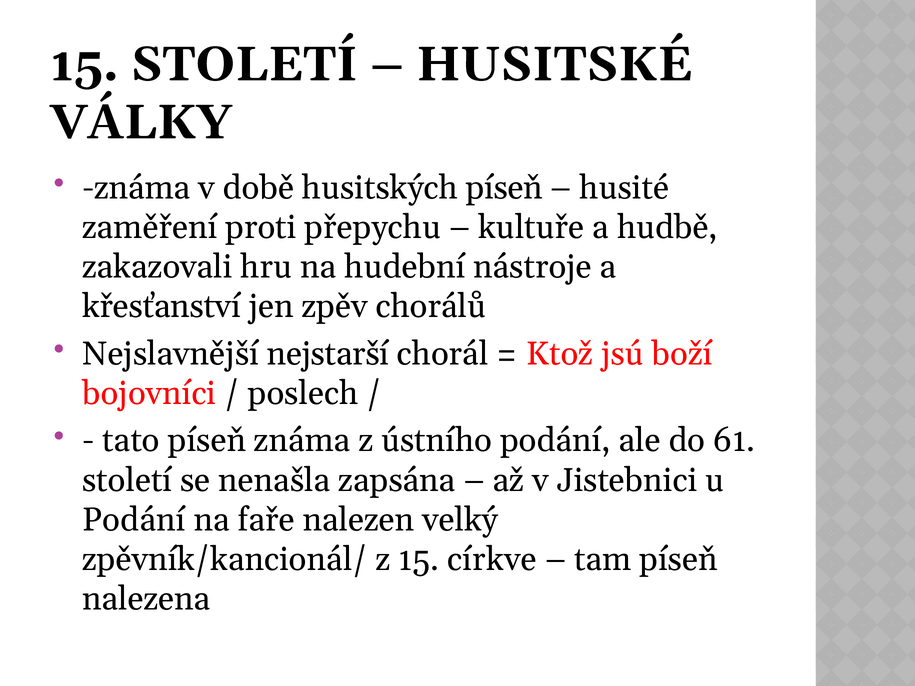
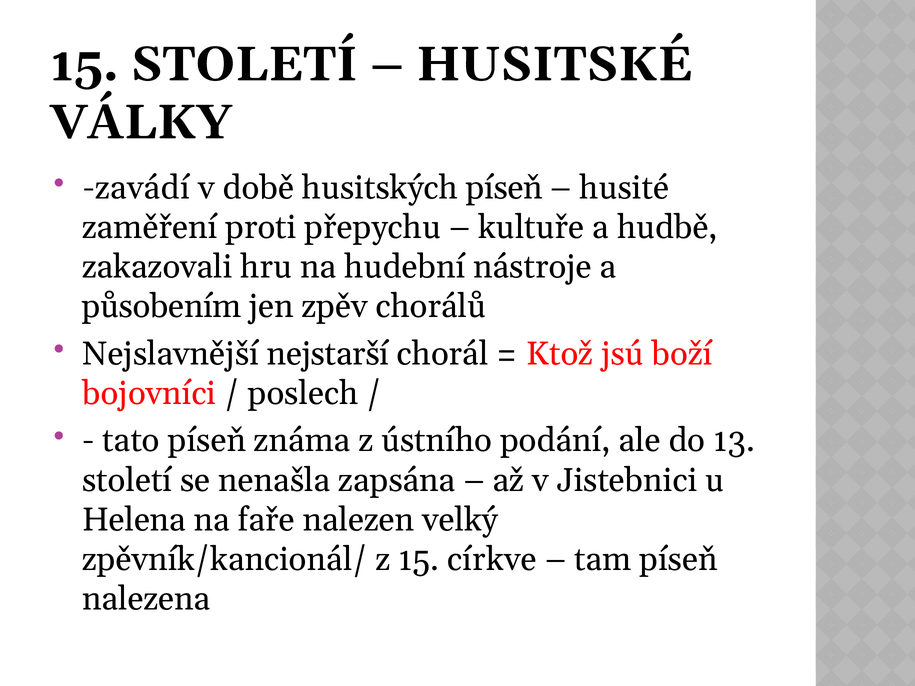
známa: známa -> zavádí (136, 188)
křesťanství: křesťanství -> působením (162, 307)
61: 61 -> 13 (734, 441)
Podání: Podání -> Helena (134, 520)
